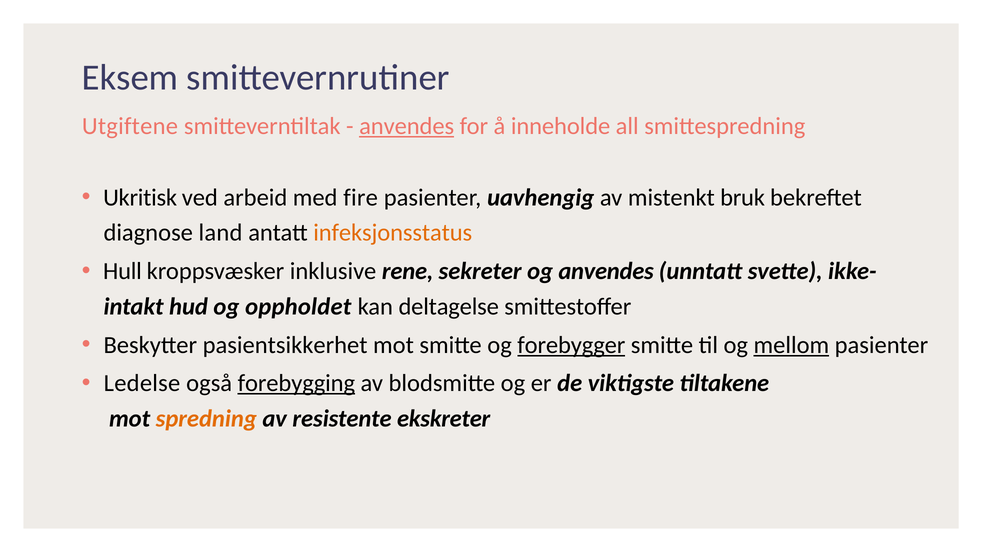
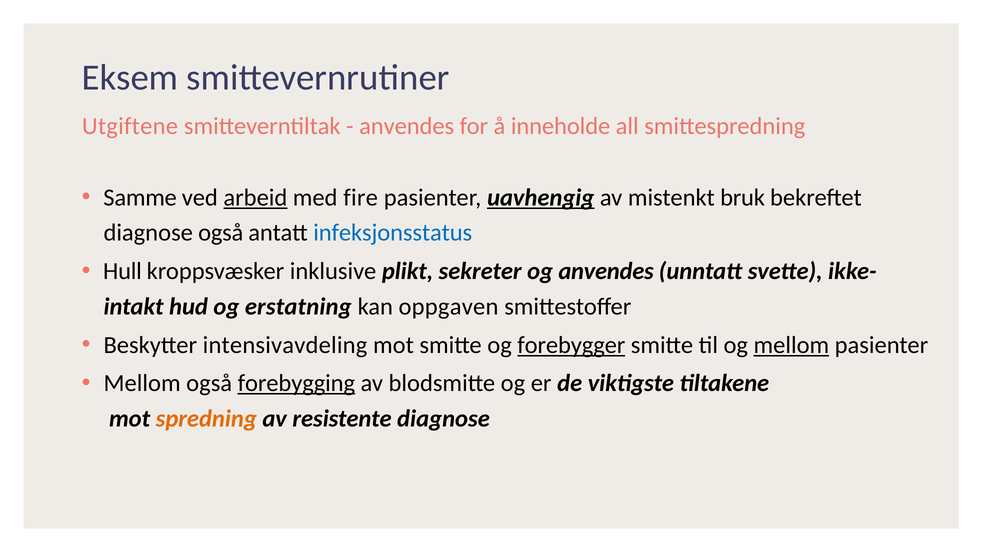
anvendes underline: present -> none (407, 126)
Ukritisk: Ukritisk -> Samme (140, 198)
arbeid underline: none -> present (255, 198)
uavhengig underline: none -> present (541, 198)
diagnose land: land -> også (221, 233)
infeksjonsstatus colour: orange -> blue (393, 233)
rene: rene -> plikt (408, 271)
oppholdet: oppholdet -> erstatning (298, 307)
deltagelse: deltagelse -> oppgaven (448, 307)
pasientsikkerhet: pasientsikkerhet -> intensivavdeling (285, 345)
Ledelse: Ledelse -> Mellom (142, 384)
resistente ekskreter: ekskreter -> diagnose (443, 419)
